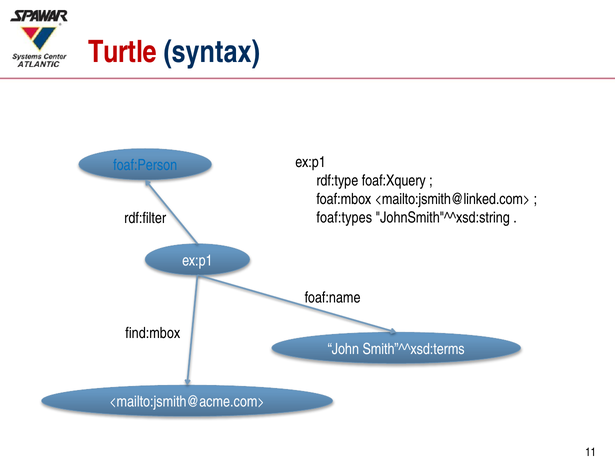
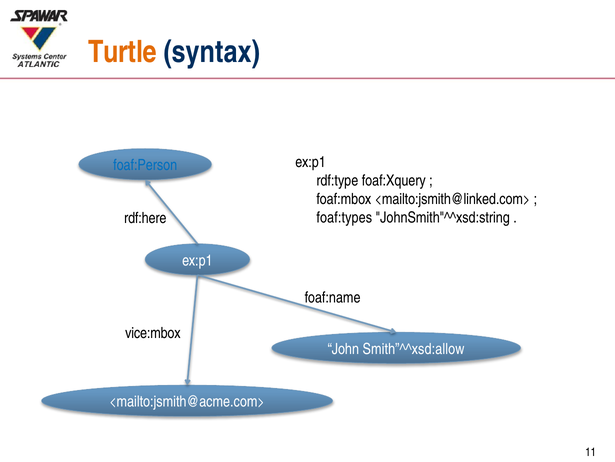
Turtle colour: red -> orange (122, 52)
rdf:filter: rdf:filter -> rdf:here (145, 218)
find:mbox: find:mbox -> vice:mbox (153, 333)
Smith”^^xsd:terms: Smith”^^xsd:terms -> Smith”^^xsd:allow (413, 348)
